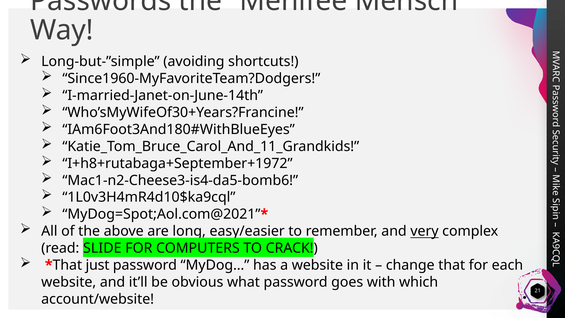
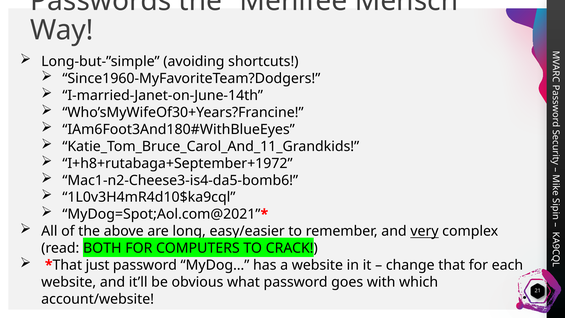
SLIDE: SLIDE -> BOTH (102, 248)
